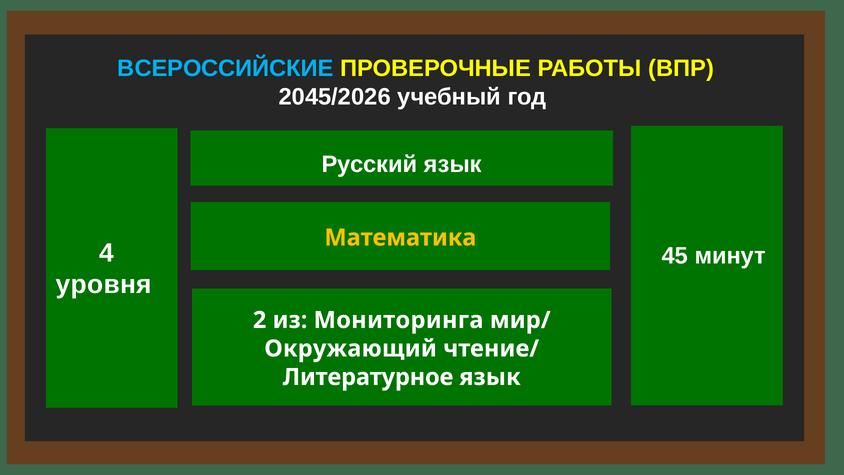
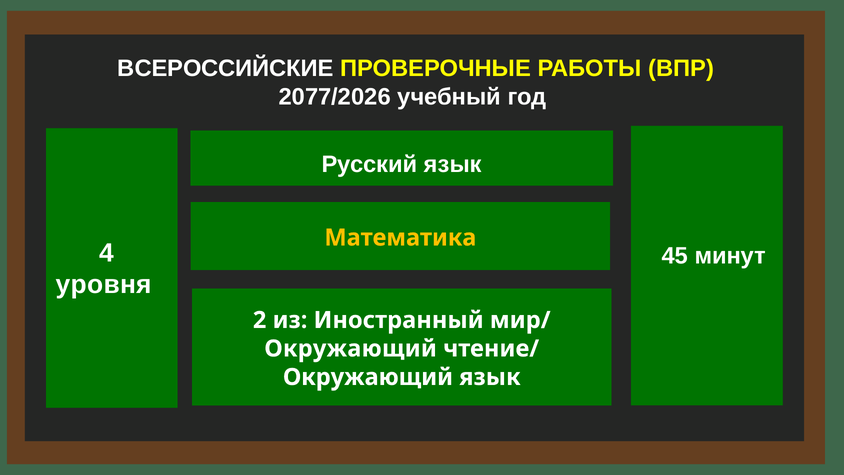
ВСЕРОССИЙСКИЕ colour: light blue -> white (226, 68)
2045/2026: 2045/2026 -> 2077/2026 (335, 97)
Мониторинга: Мониторинга -> Иностранный (399, 320)
Литературное: Литературное -> Окружающий (368, 377)
